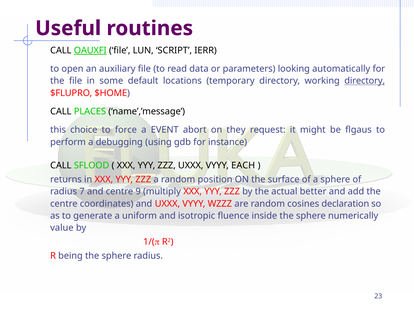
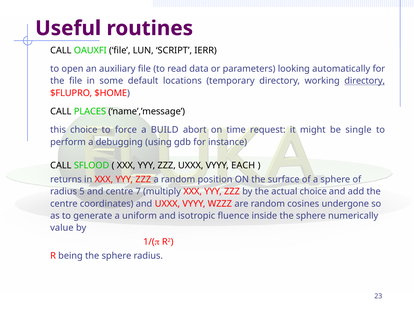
OAUXFI underline: present -> none (90, 50)
EVENT: EVENT -> BUILD (165, 130)
they: they -> time (236, 130)
flgaus: flgaus -> single (358, 130)
7: 7 -> 5 (82, 192)
9: 9 -> 7 (138, 192)
actual better: better -> choice (313, 192)
declaration: declaration -> undergone (345, 204)
